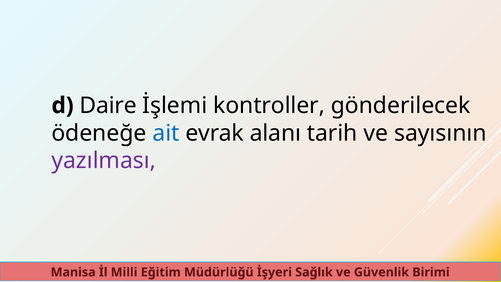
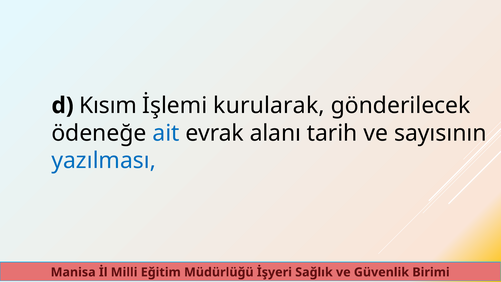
Daire: Daire -> Kısım (108, 105)
kontroller: kontroller -> kurularak (269, 105)
yazılması colour: purple -> blue (104, 161)
